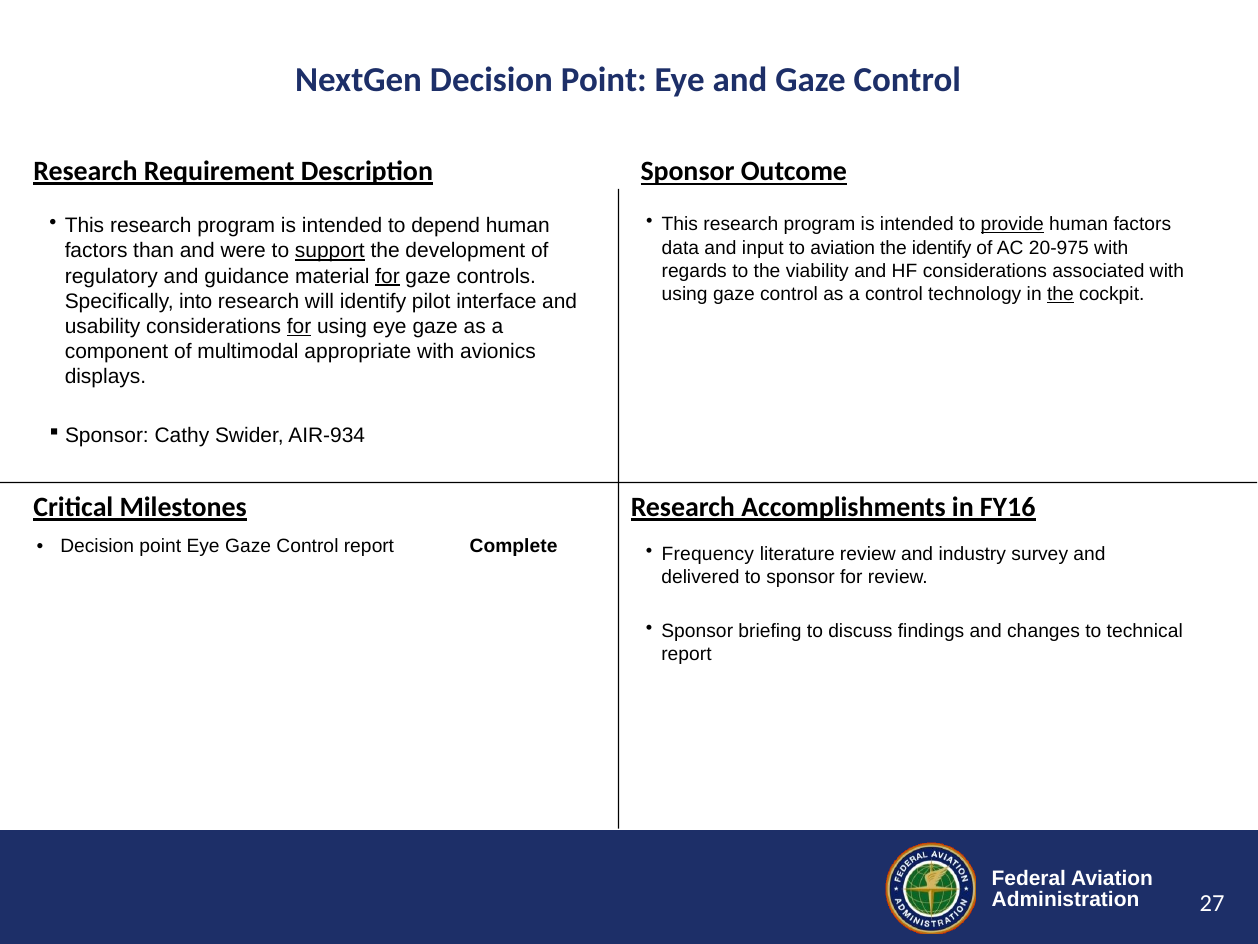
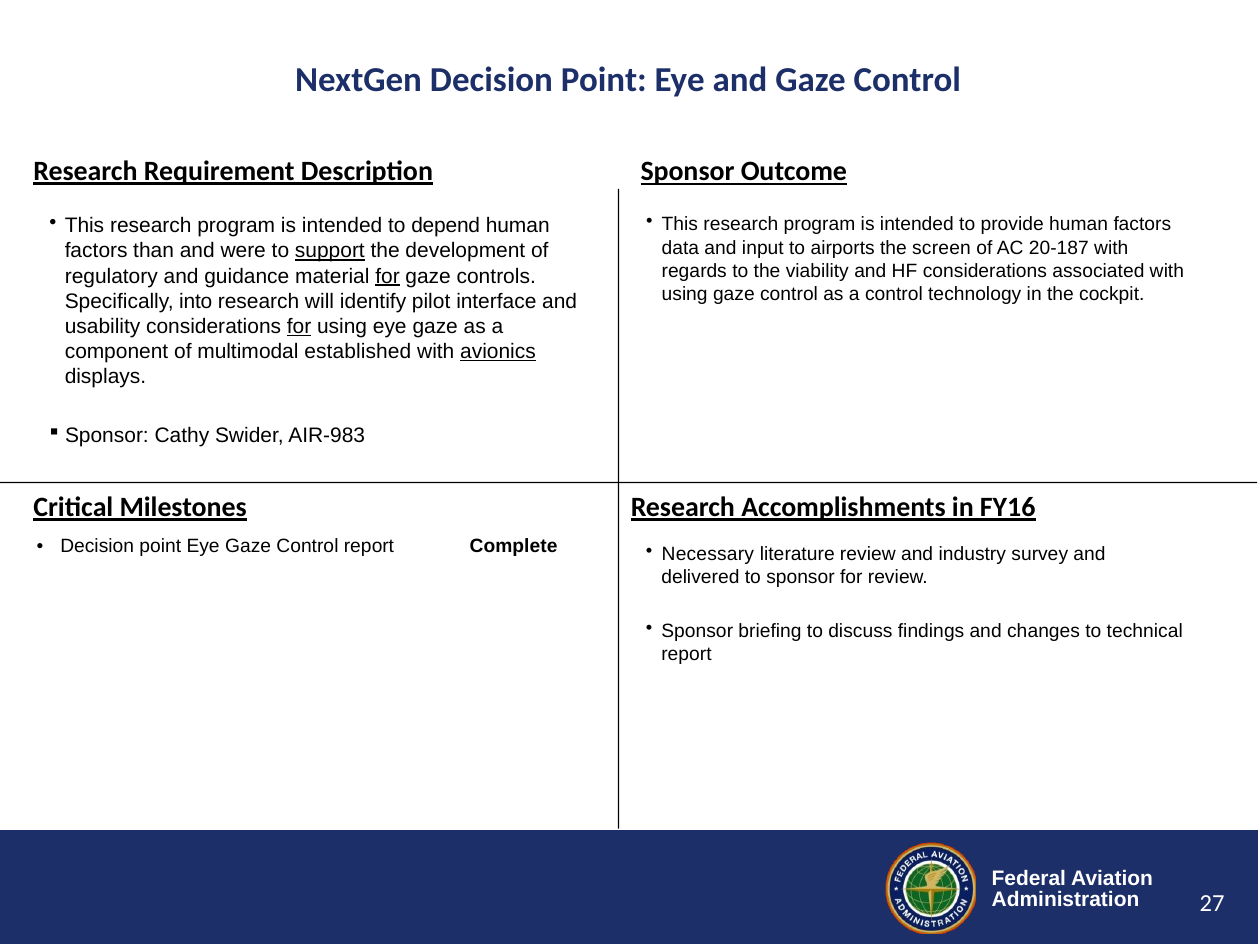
provide underline: present -> none (1012, 224)
to aviation: aviation -> airports (843, 248)
the identify: identify -> screen (942, 248)
20-975: 20-975 -> 20-187 (1059, 248)
the underline: present -> none (1060, 294)
appropriate: appropriate -> established (358, 351)
avionics underline: none -> present (498, 351)
AIR-934: AIR-934 -> AIR-983 (327, 435)
Frequency: Frequency -> Necessary (708, 554)
